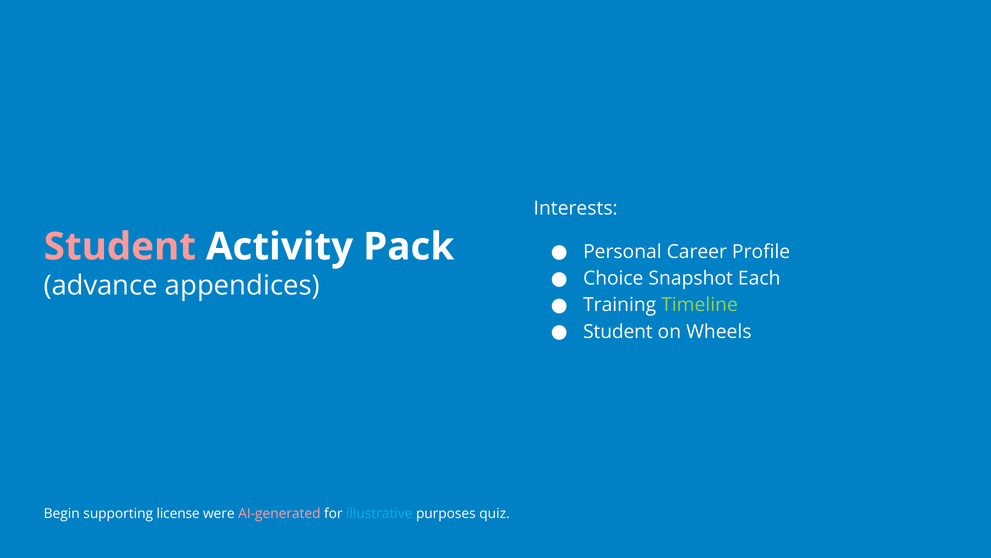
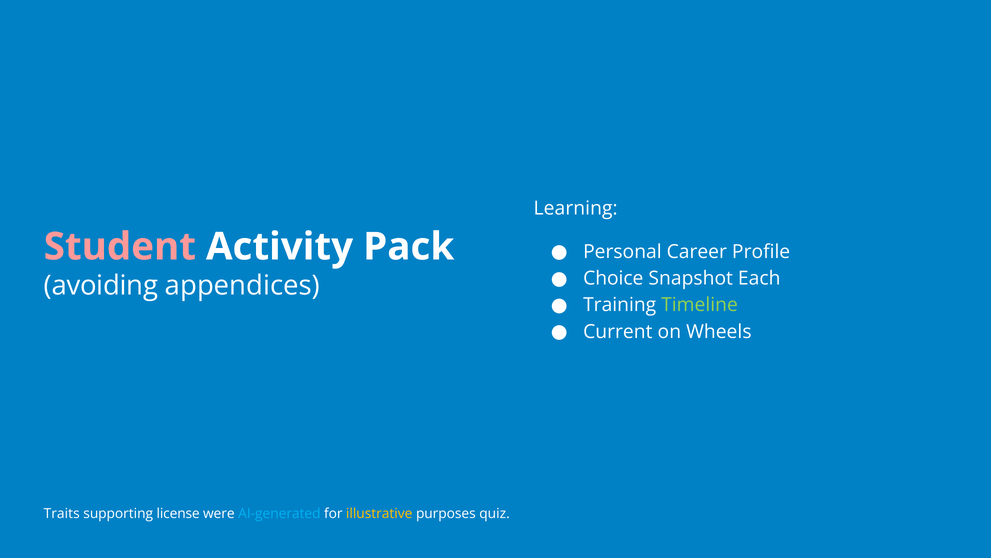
Interests: Interests -> Learning (576, 208)
advance: advance -> avoiding (101, 285)
Student: Student -> Current (618, 331)
Begin: Begin -> Traits (62, 513)
AI-generated colour: pink -> light blue (279, 513)
illustrative colour: light blue -> yellow (379, 513)
